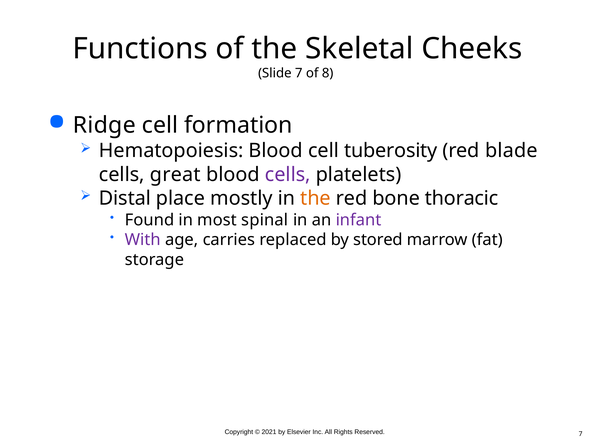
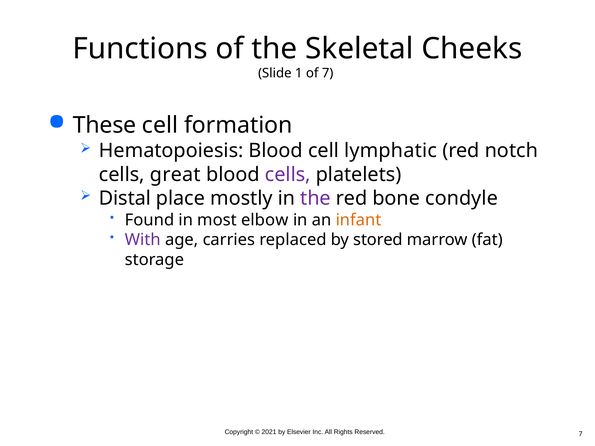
Slide 7: 7 -> 1 (299, 73)
of 8: 8 -> 7 (328, 73)
Ridge: Ridge -> These (105, 125)
tuberosity: tuberosity -> lymphatic (391, 151)
blade: blade -> notch (511, 151)
the colour: orange -> purple (316, 198)
thoracic: thoracic -> condyle (461, 198)
spinal: spinal -> elbow (265, 220)
infant colour: purple -> orange (359, 220)
